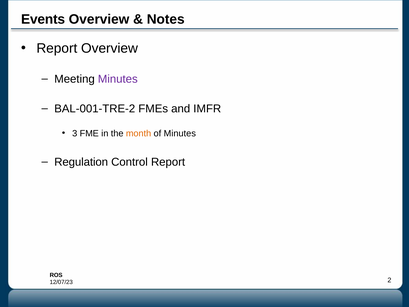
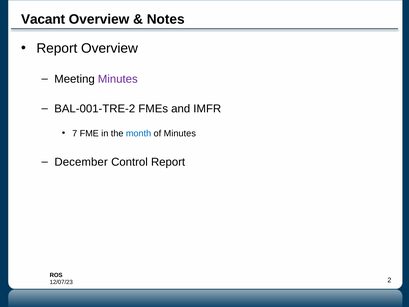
Events: Events -> Vacant (43, 19)
3: 3 -> 7 (75, 133)
month colour: orange -> blue (139, 133)
Regulation: Regulation -> December (81, 162)
